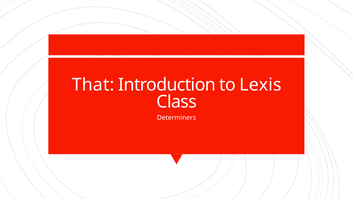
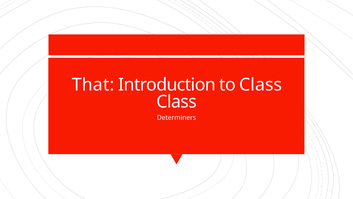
to Lexis: Lexis -> Class (261, 85)
